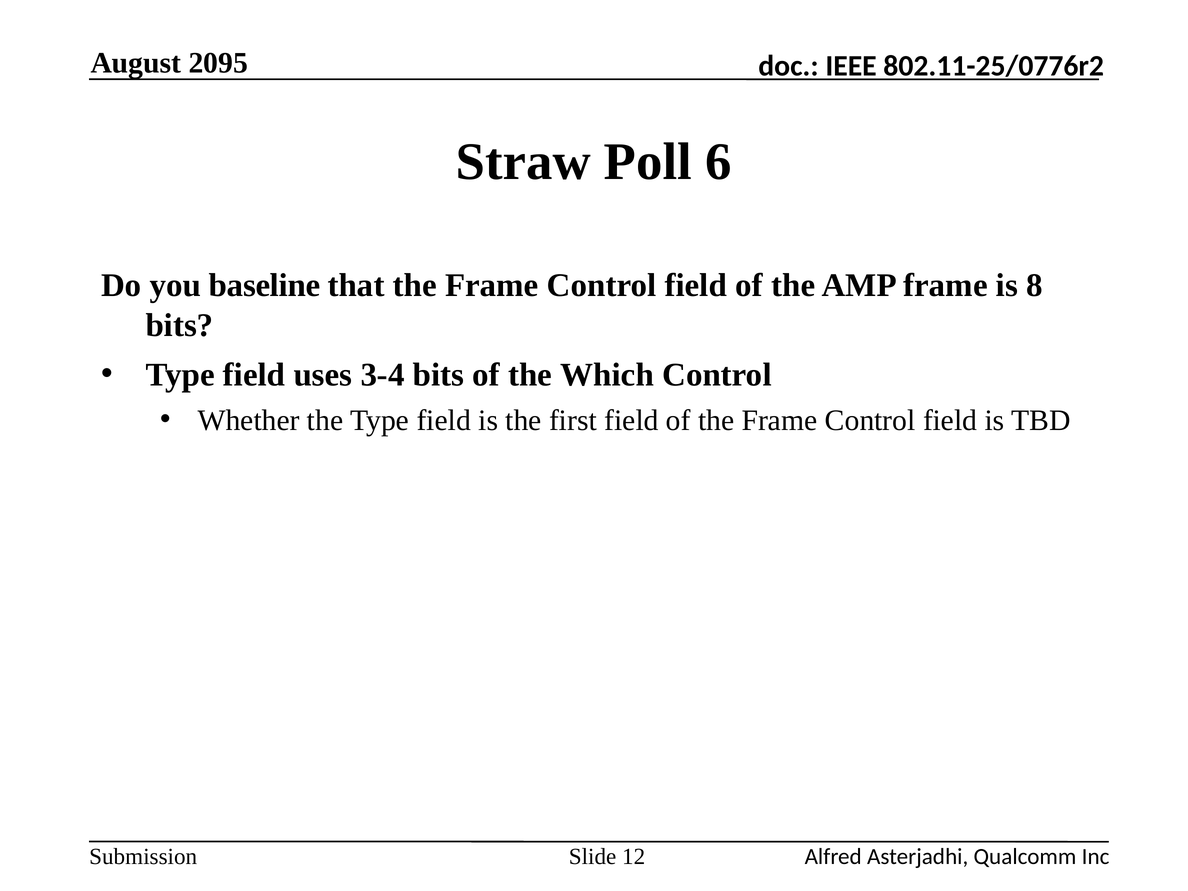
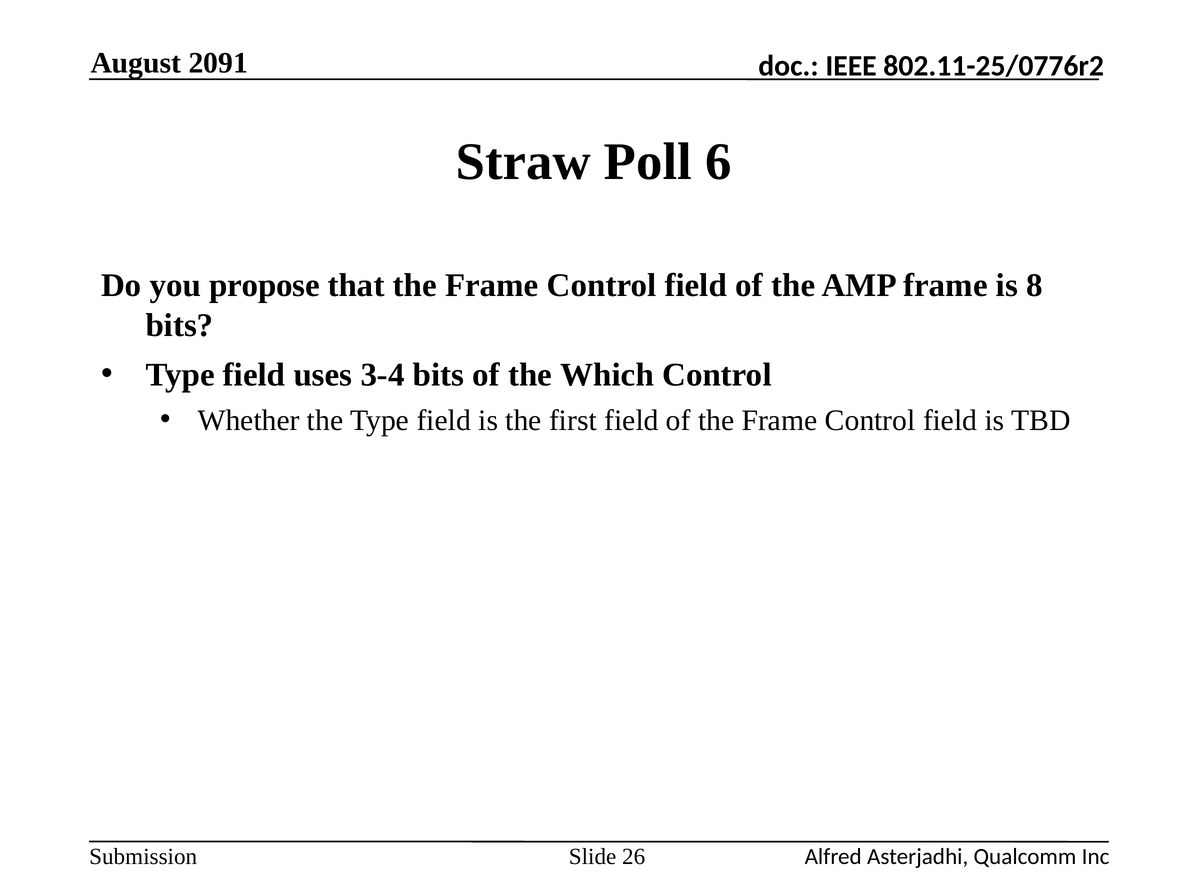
2095: 2095 -> 2091 (218, 63)
baseline: baseline -> propose (264, 285)
12: 12 -> 26 (634, 857)
